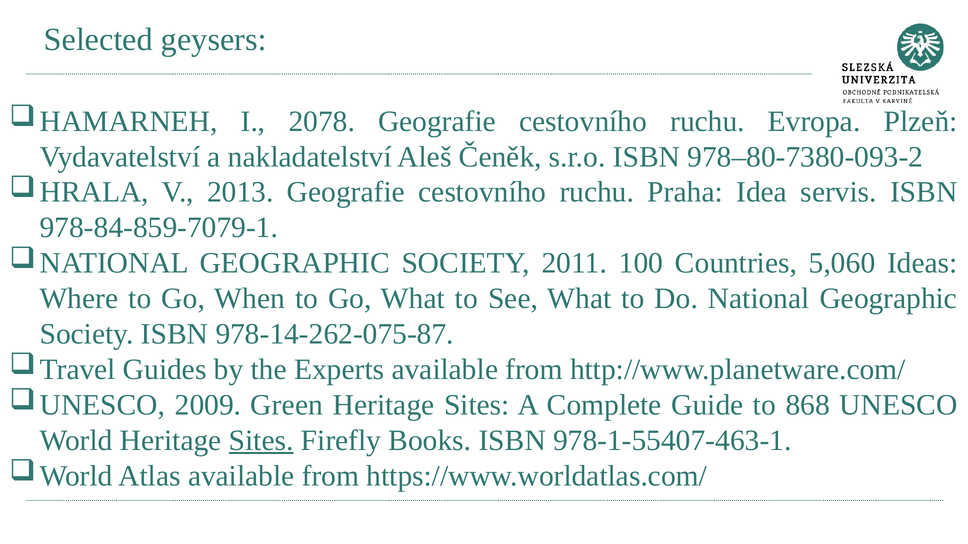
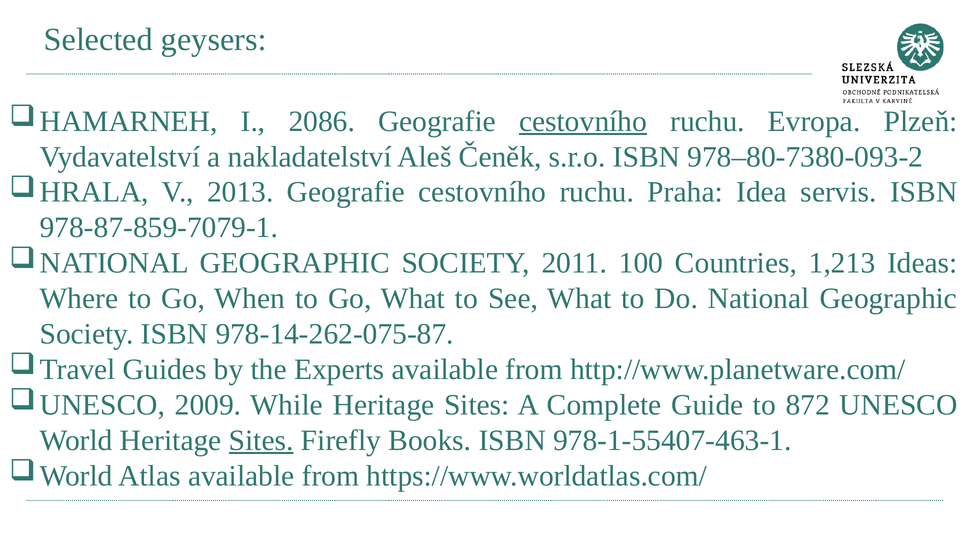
2078: 2078 -> 2086 (322, 121)
cestovního underline: none -> present (583, 121)
978-84-859-7079-1: 978-84-859-7079-1 -> 978-87-859-7079-1 (159, 228)
5,060: 5,060 -> 1,213 (842, 263)
Green: Green -> While (287, 405)
868: 868 -> 872 (808, 405)
